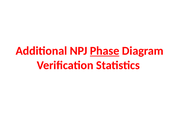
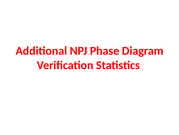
Phase underline: present -> none (105, 51)
